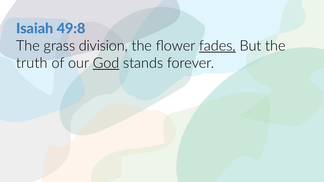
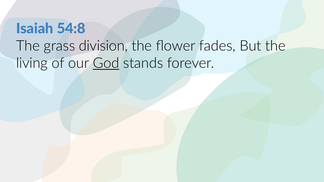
49:8: 49:8 -> 54:8 (71, 29)
fades underline: present -> none (217, 46)
truth: truth -> living (32, 63)
